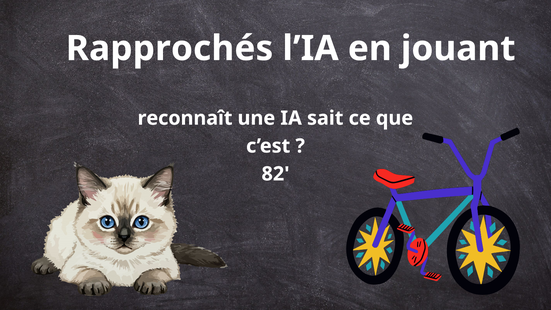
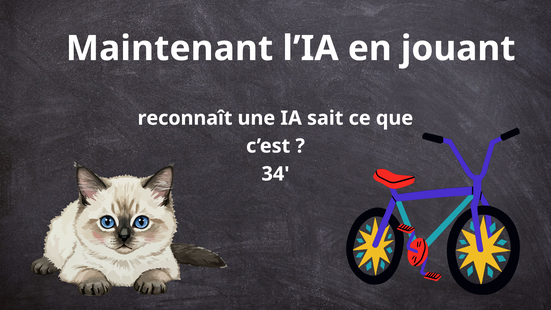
Rapprochés: Rapprochés -> Maintenant (170, 48)
82: 82 -> 34 (275, 174)
